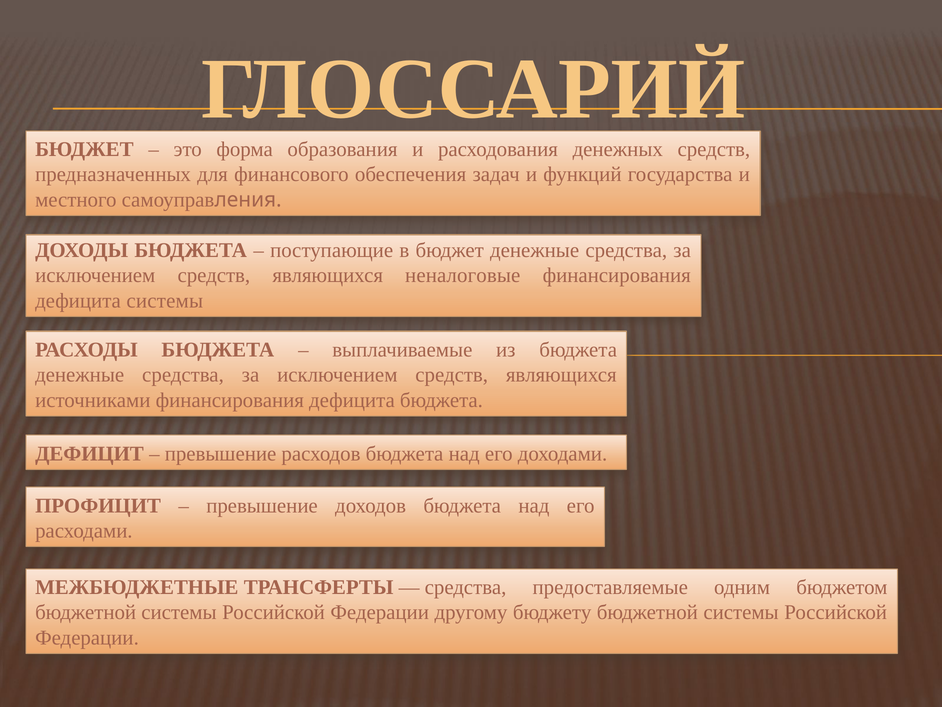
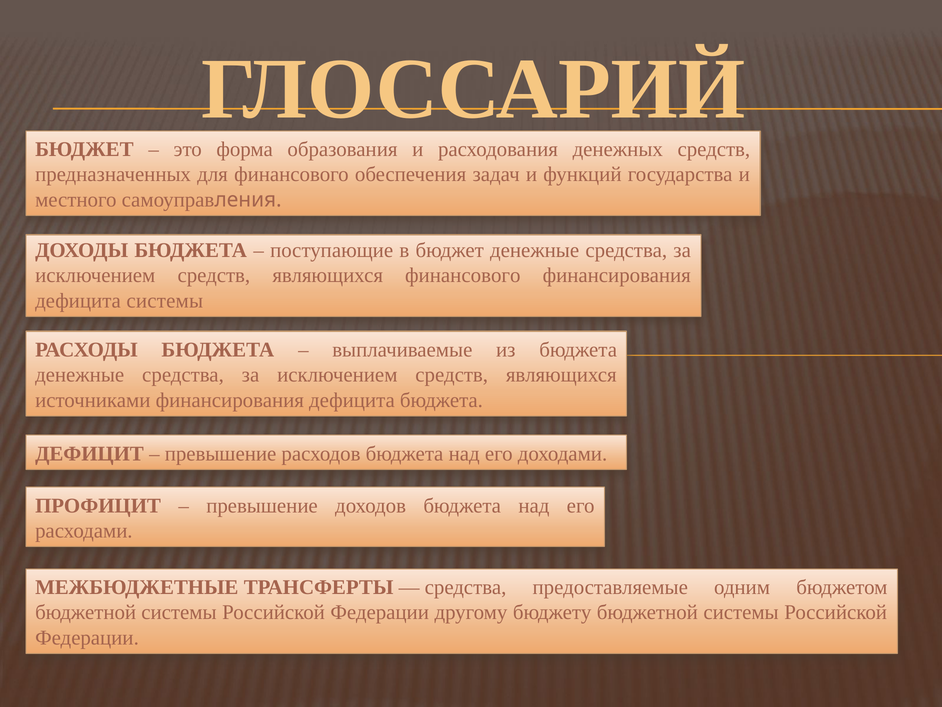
являющихся неналоговые: неналоговые -> финансового (463, 275)
